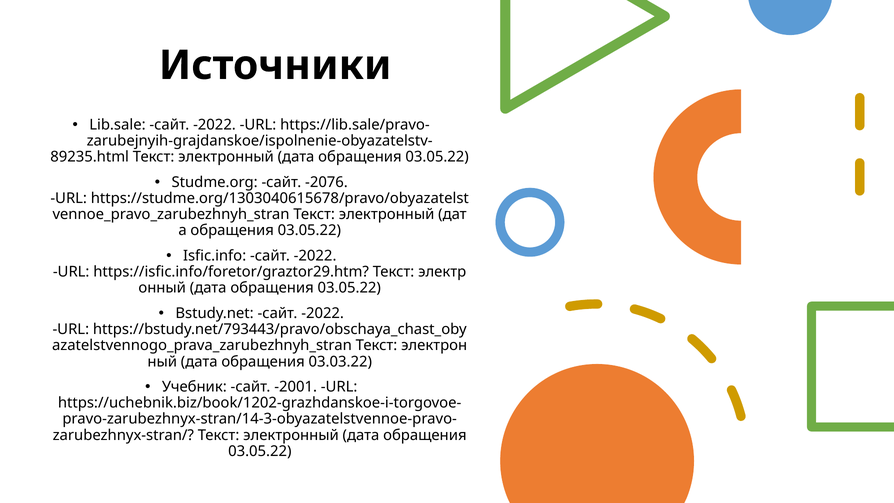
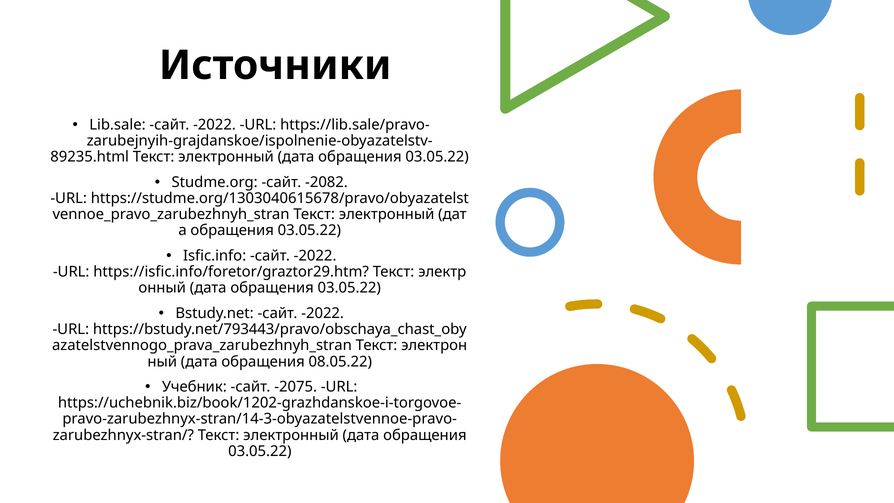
-2076: -2076 -> -2082 (326, 182)
03.03.22: 03.03.22 -> 08.05.22 (340, 362)
-2001: -2001 -> -2075 (296, 387)
